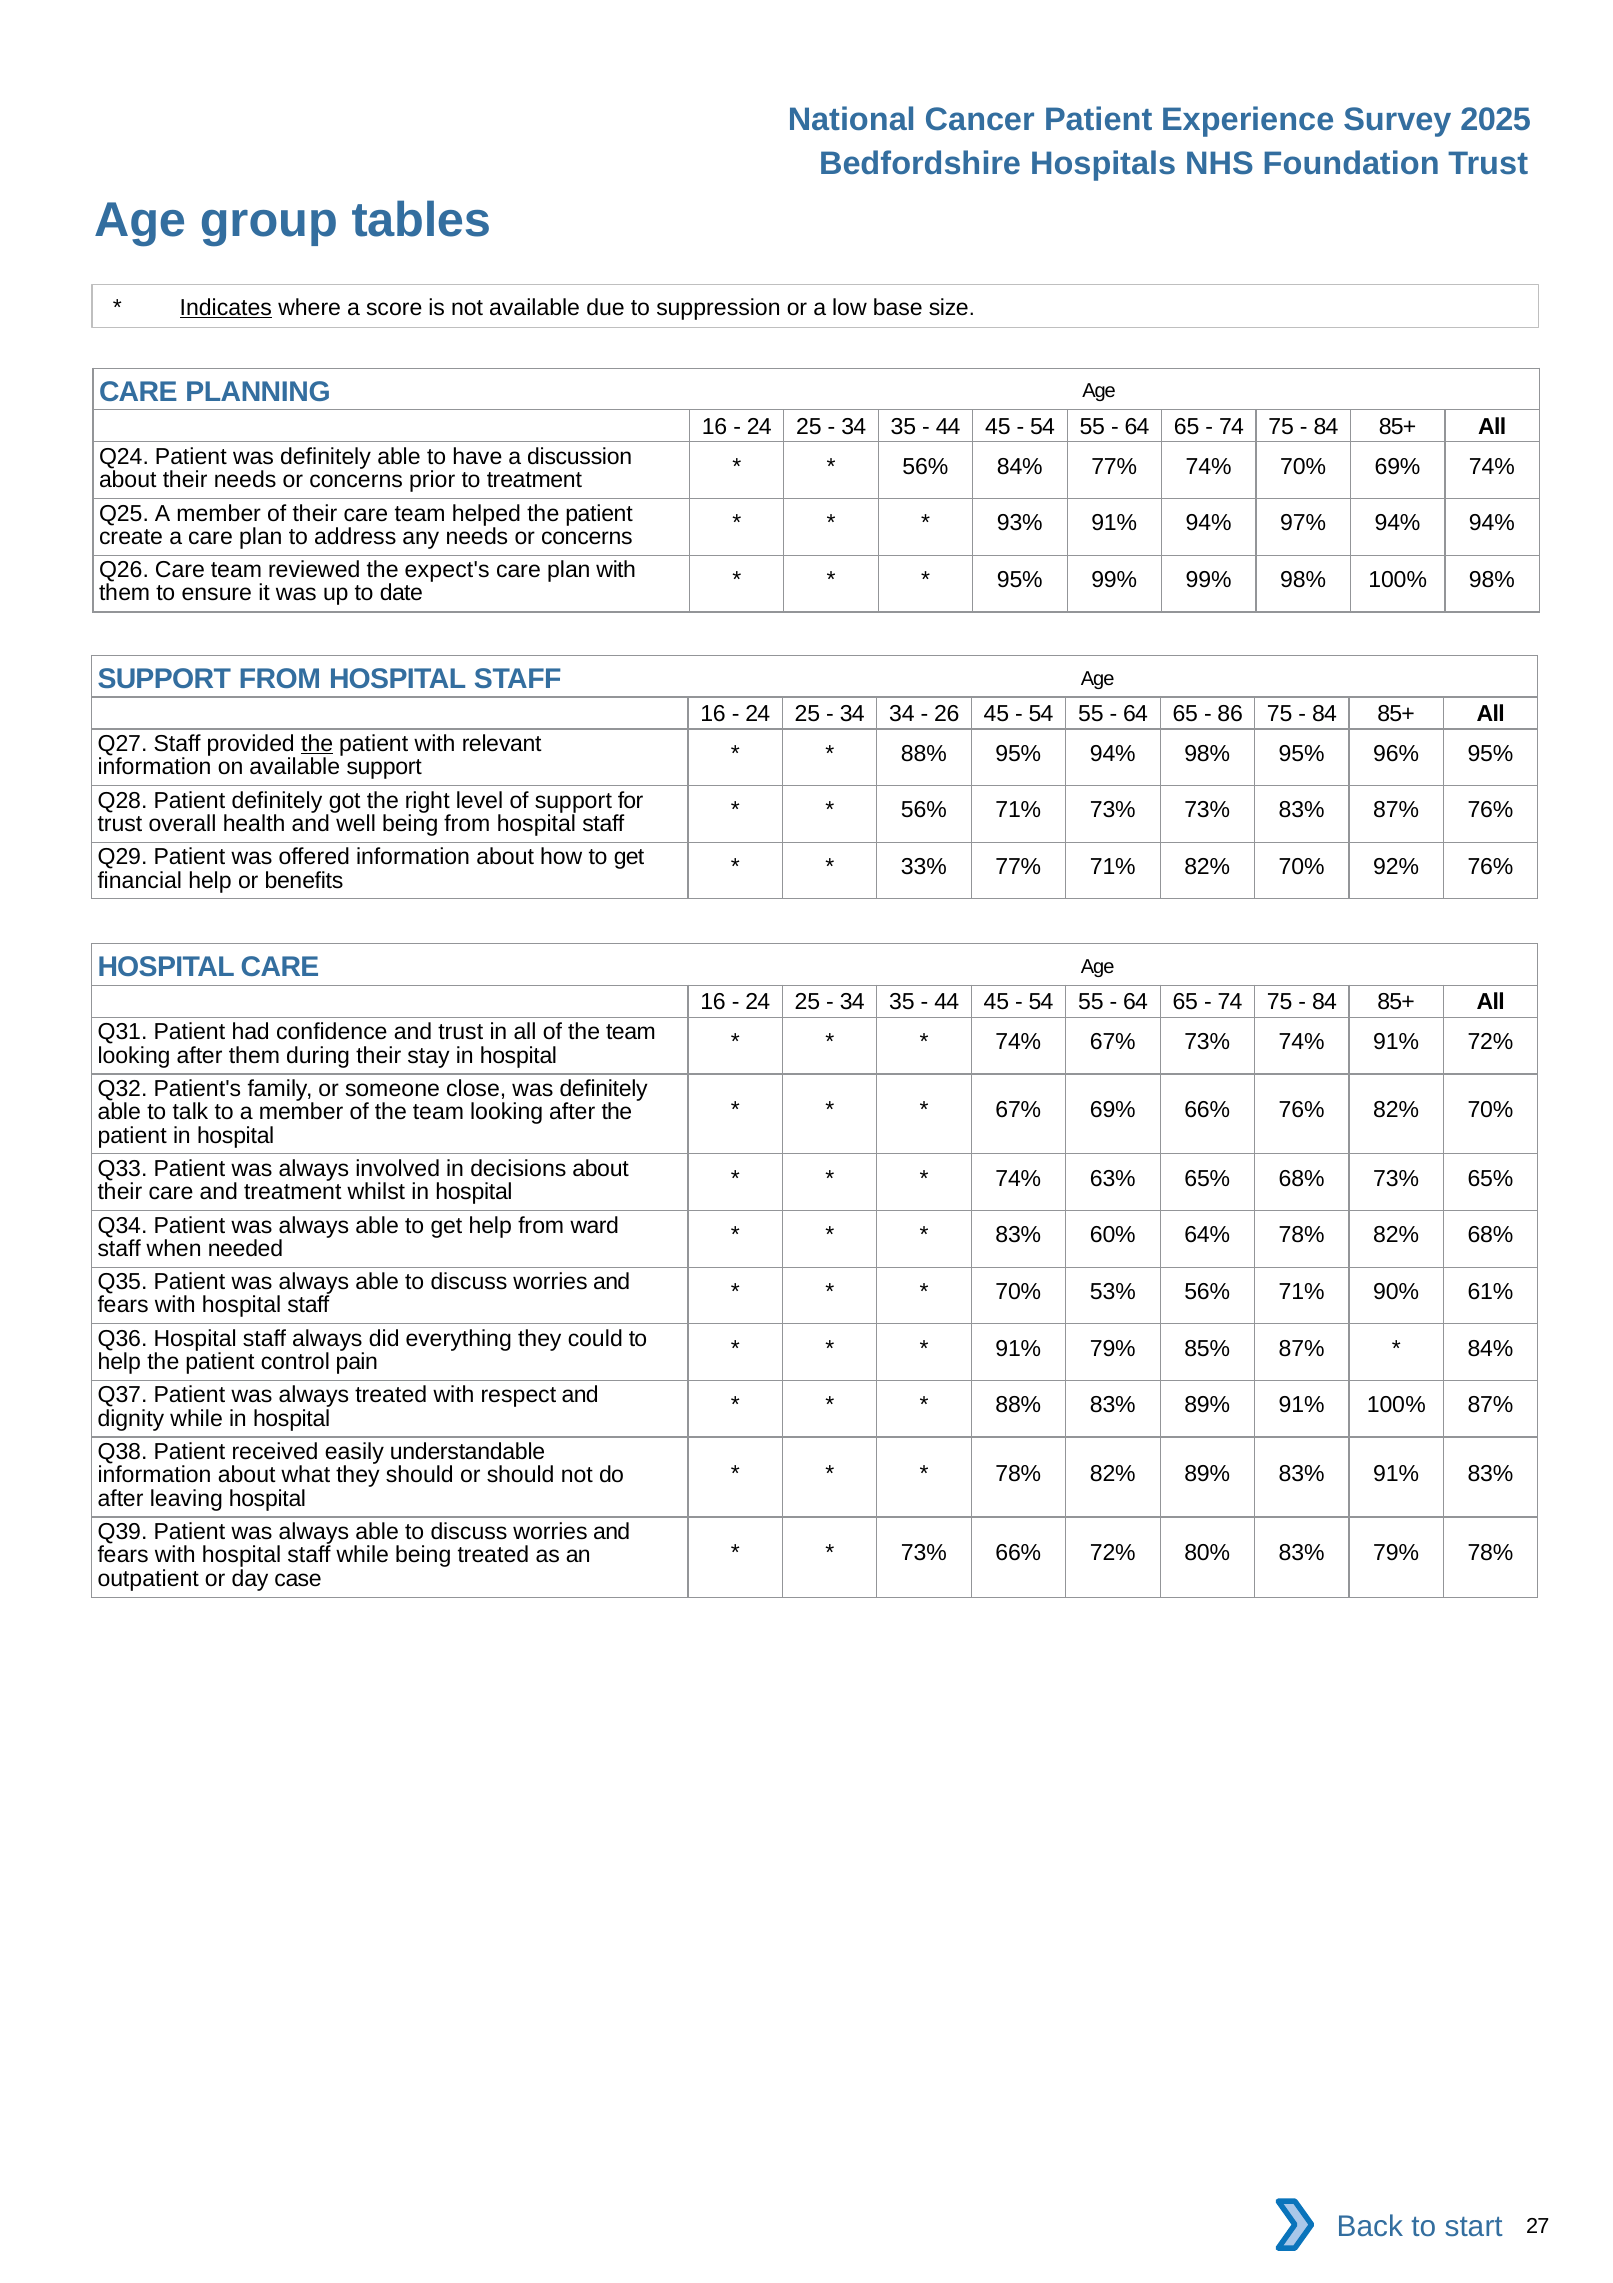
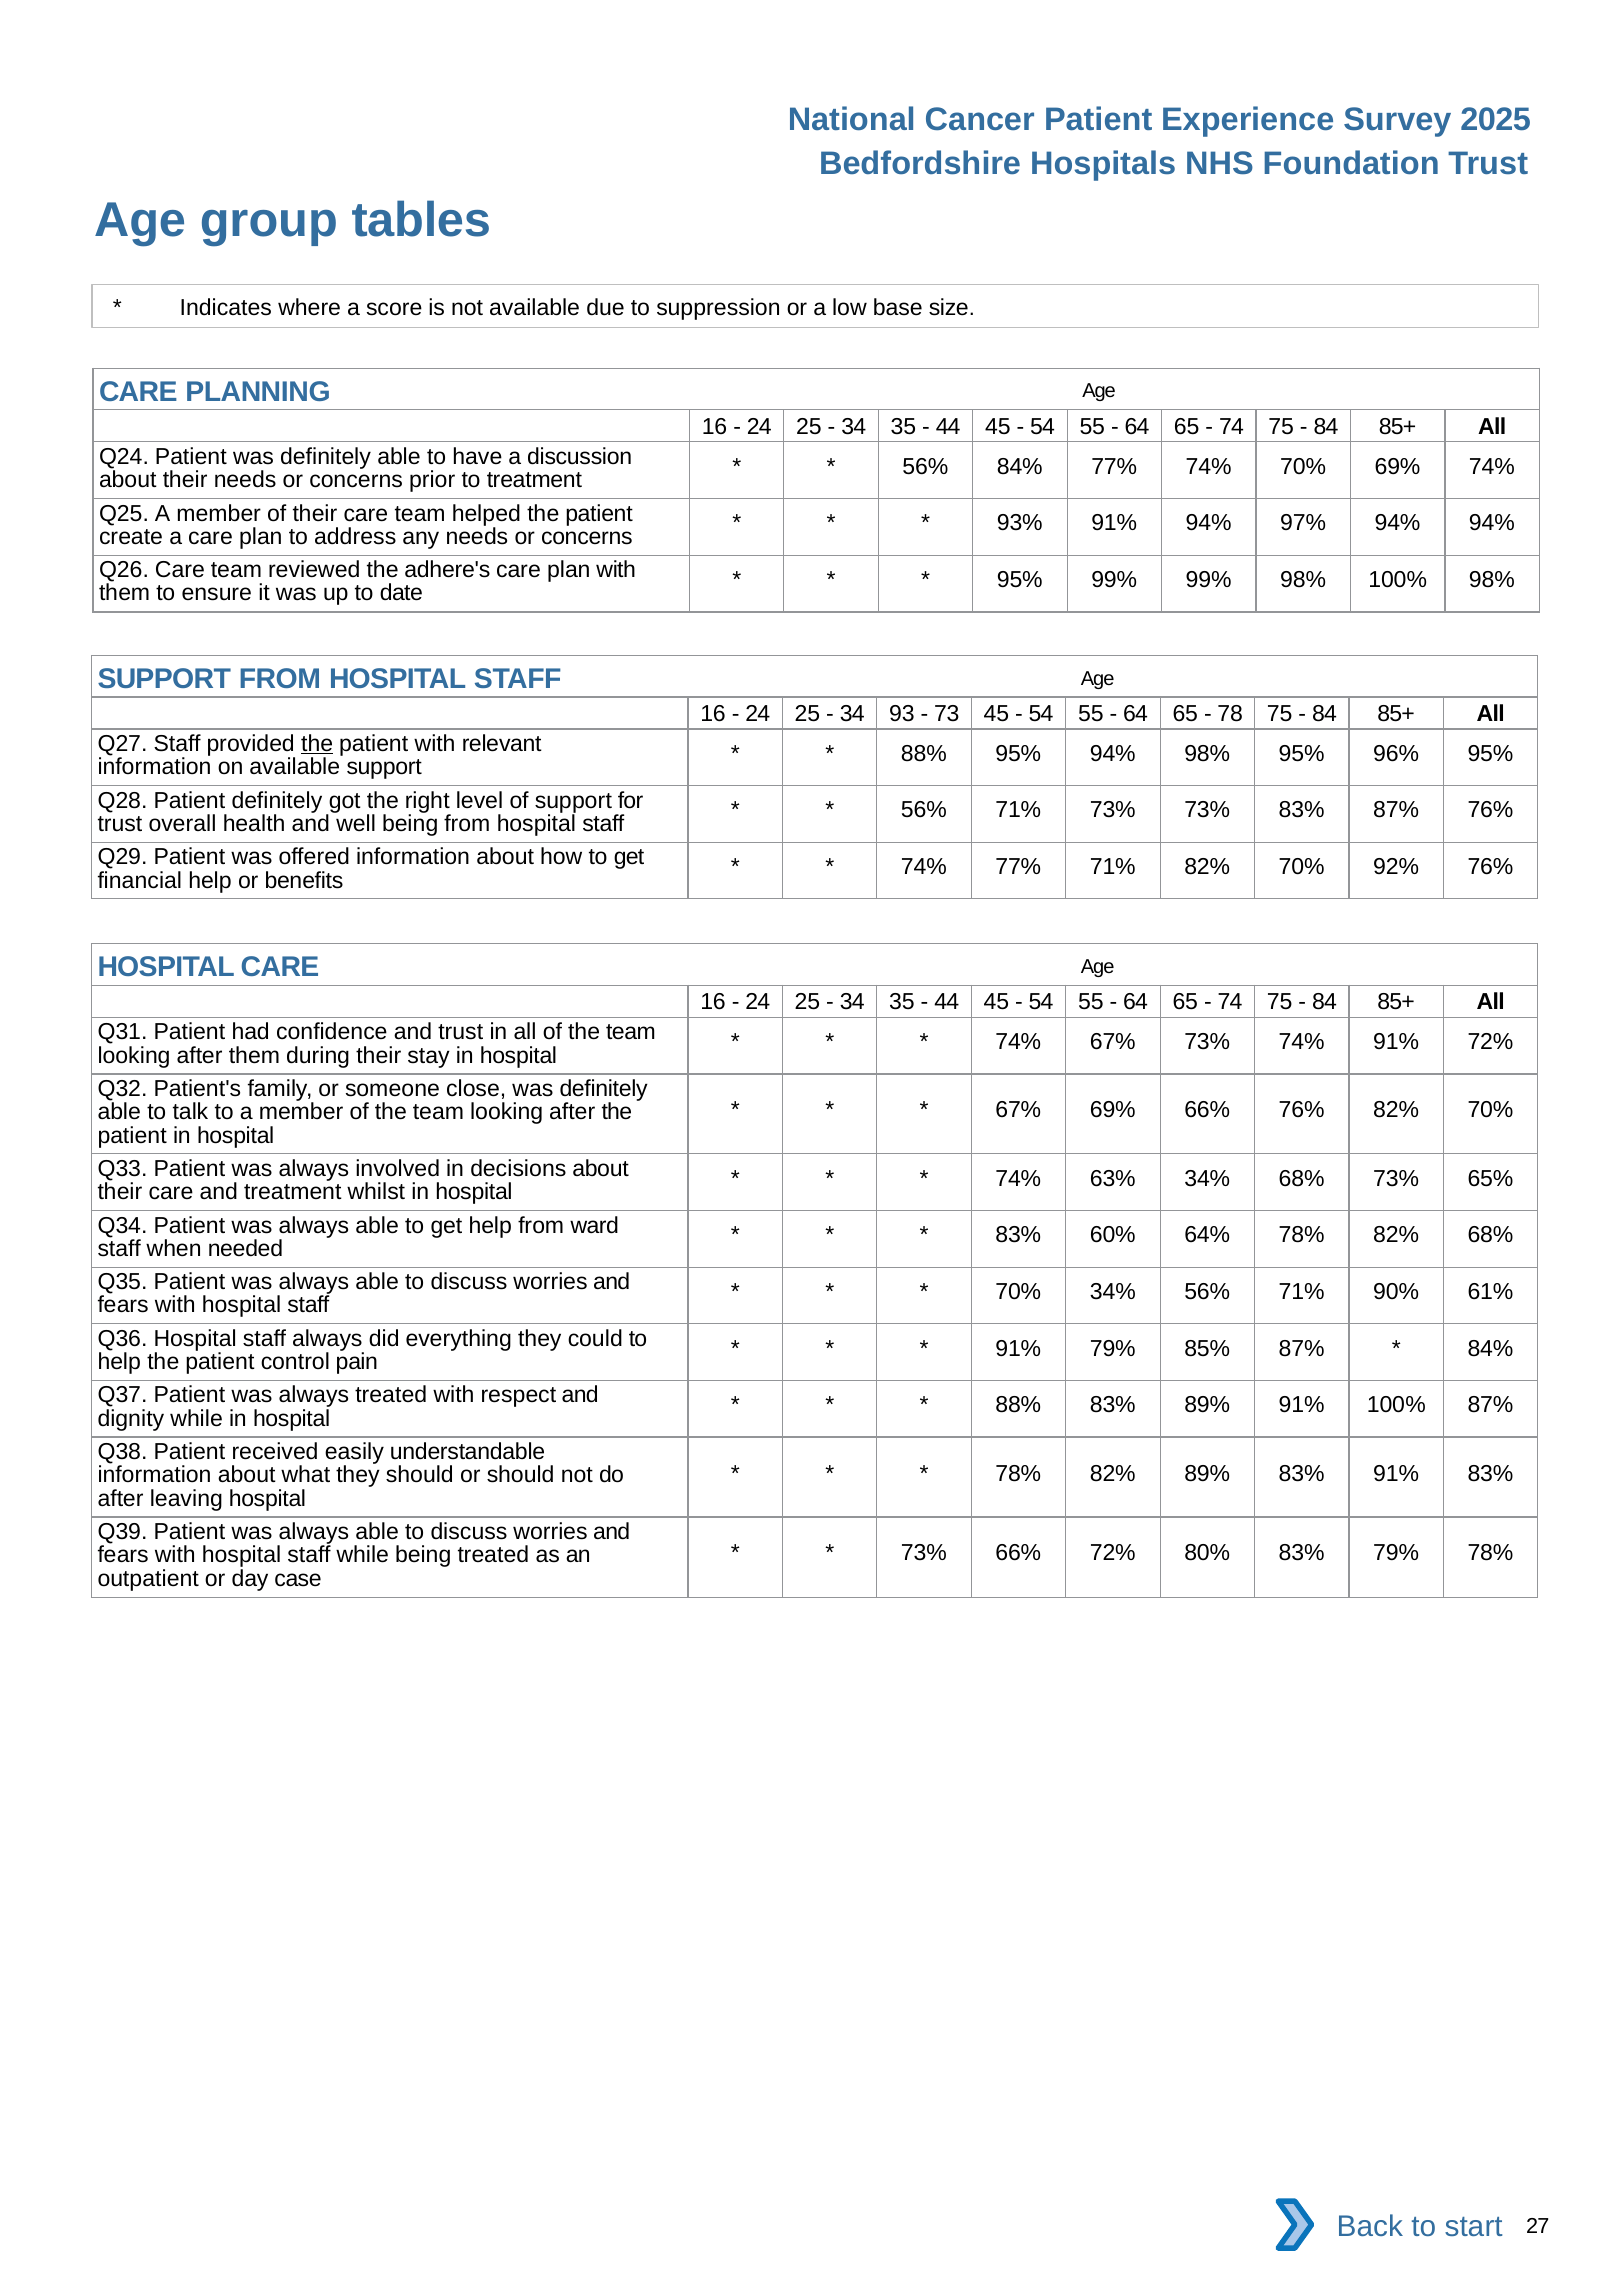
Indicates underline: present -> none (226, 308)
expect's: expect's -> adhere's (447, 570)
34 34: 34 -> 93 (902, 714)
26: 26 -> 73 (947, 714)
86: 86 -> 78 (1230, 714)
33%: 33% -> 74% (924, 867)
63% 65%: 65% -> 34% (1207, 1178)
70% 53%: 53% -> 34% (1113, 1292)
